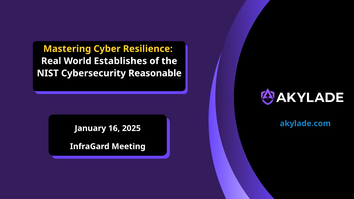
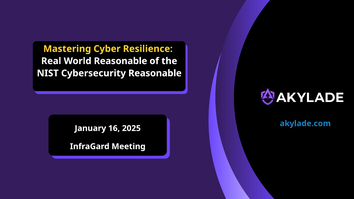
World Establishes: Establishes -> Reasonable (120, 61)
